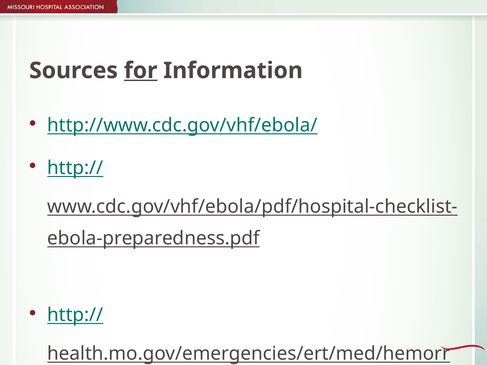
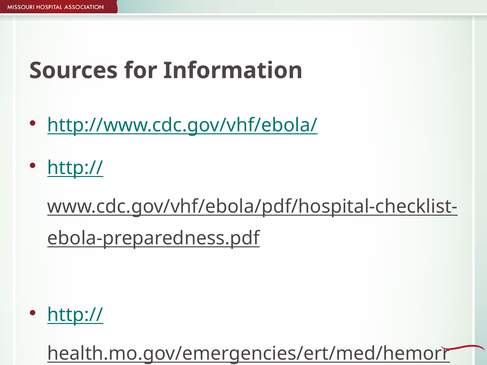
for underline: present -> none (141, 71)
